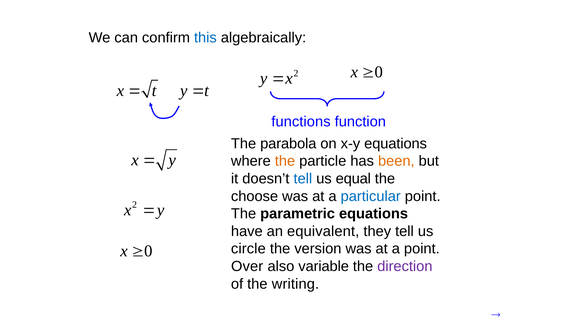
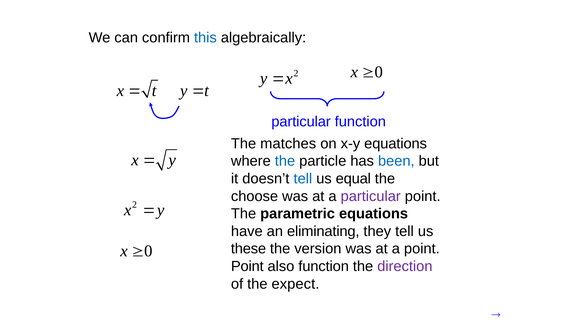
functions: functions -> particular (301, 122)
parabola: parabola -> matches (288, 144)
the colour: orange -> blue (285, 161)
been colour: orange -> blue (396, 161)
particular colour: blue -> purple (371, 196)
equivalent: equivalent -> eliminating (323, 231)
circle: circle -> these (249, 249)
Over: Over -> Point (247, 266)
also variable: variable -> function (324, 266)
writing: writing -> expect (295, 284)
